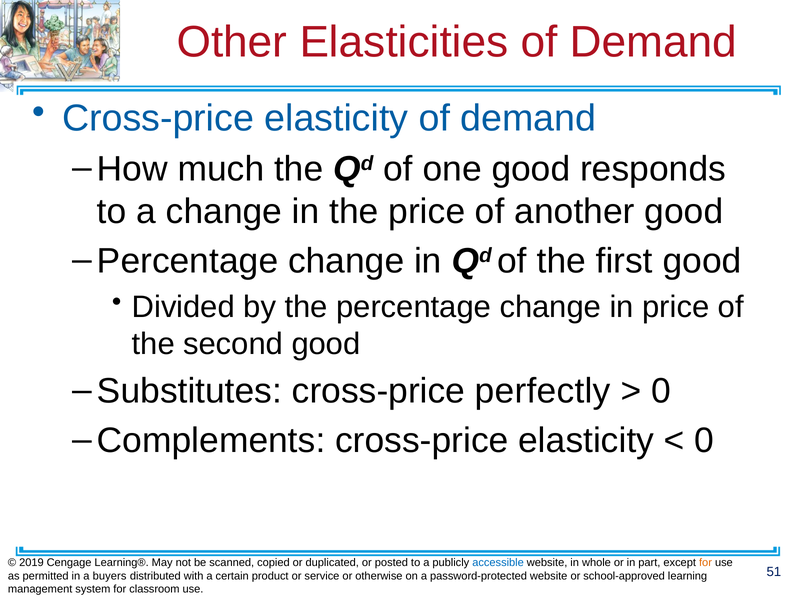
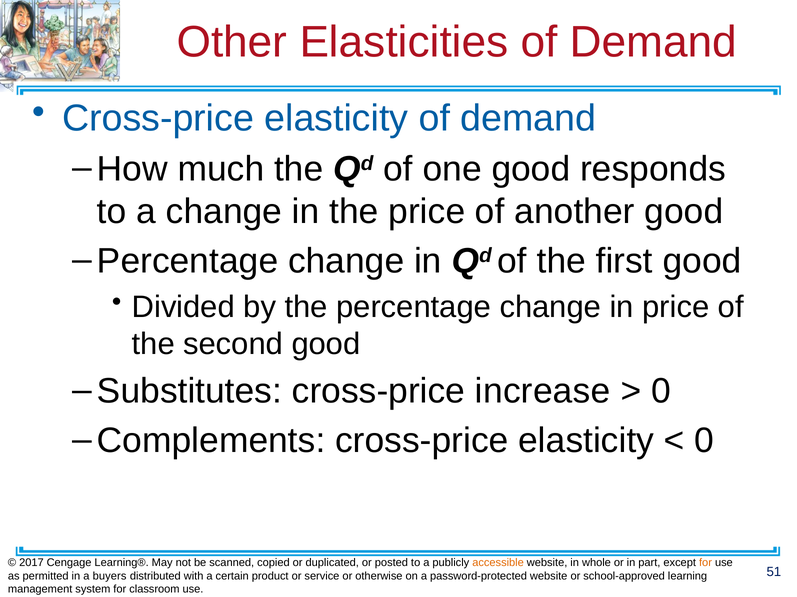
perfectly: perfectly -> increase (543, 392)
2019: 2019 -> 2017 (31, 563)
accessible colour: blue -> orange (498, 563)
